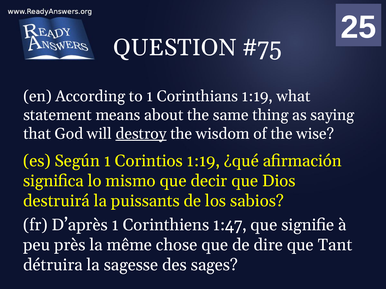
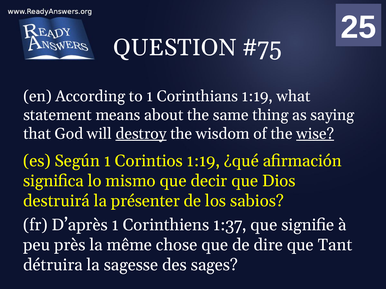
wise underline: none -> present (315, 134)
puissants: puissants -> présenter (145, 201)
1:47: 1:47 -> 1:37 (230, 225)
